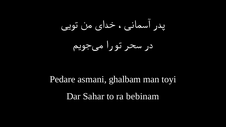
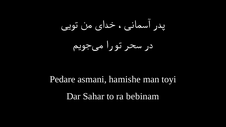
ghalbam: ghalbam -> hamishe (125, 79)
